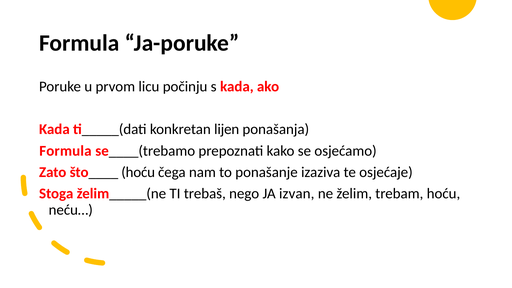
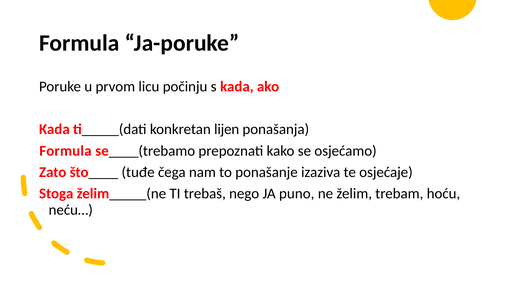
što____ hoću: hoću -> tuđe (138, 172)
izvan: izvan -> puno (297, 194)
